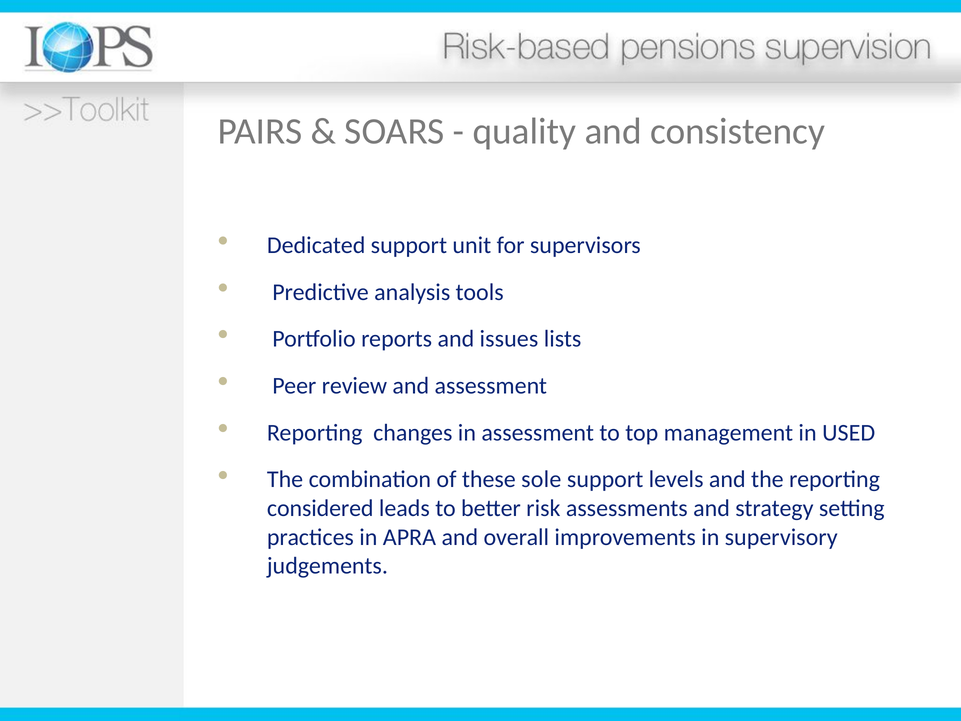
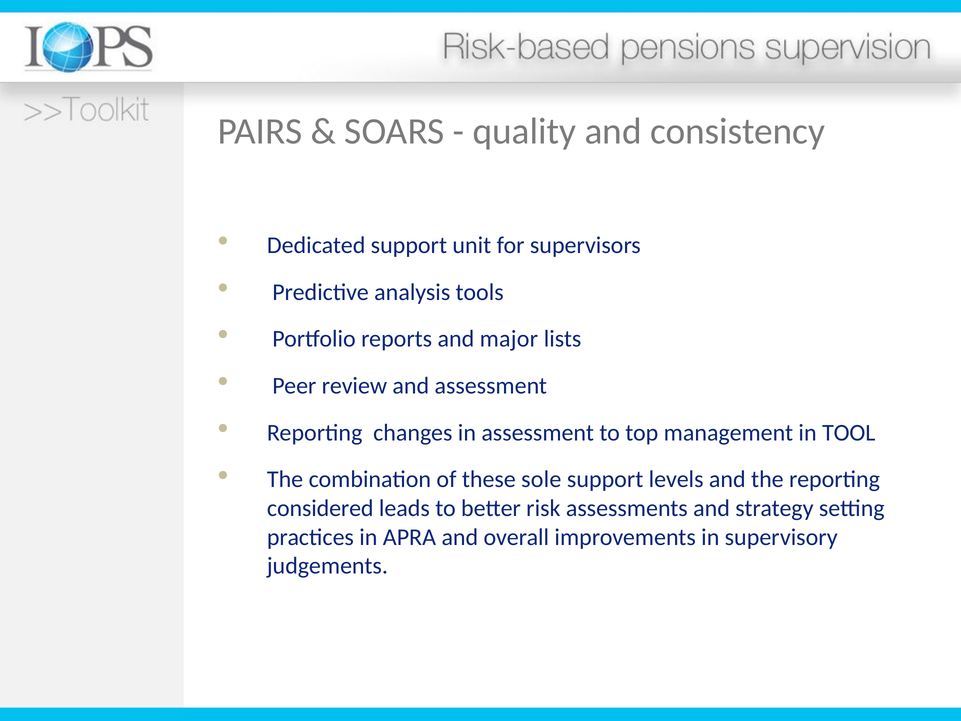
issues: issues -> major (509, 339)
USED: USED -> TOOL (849, 433)
